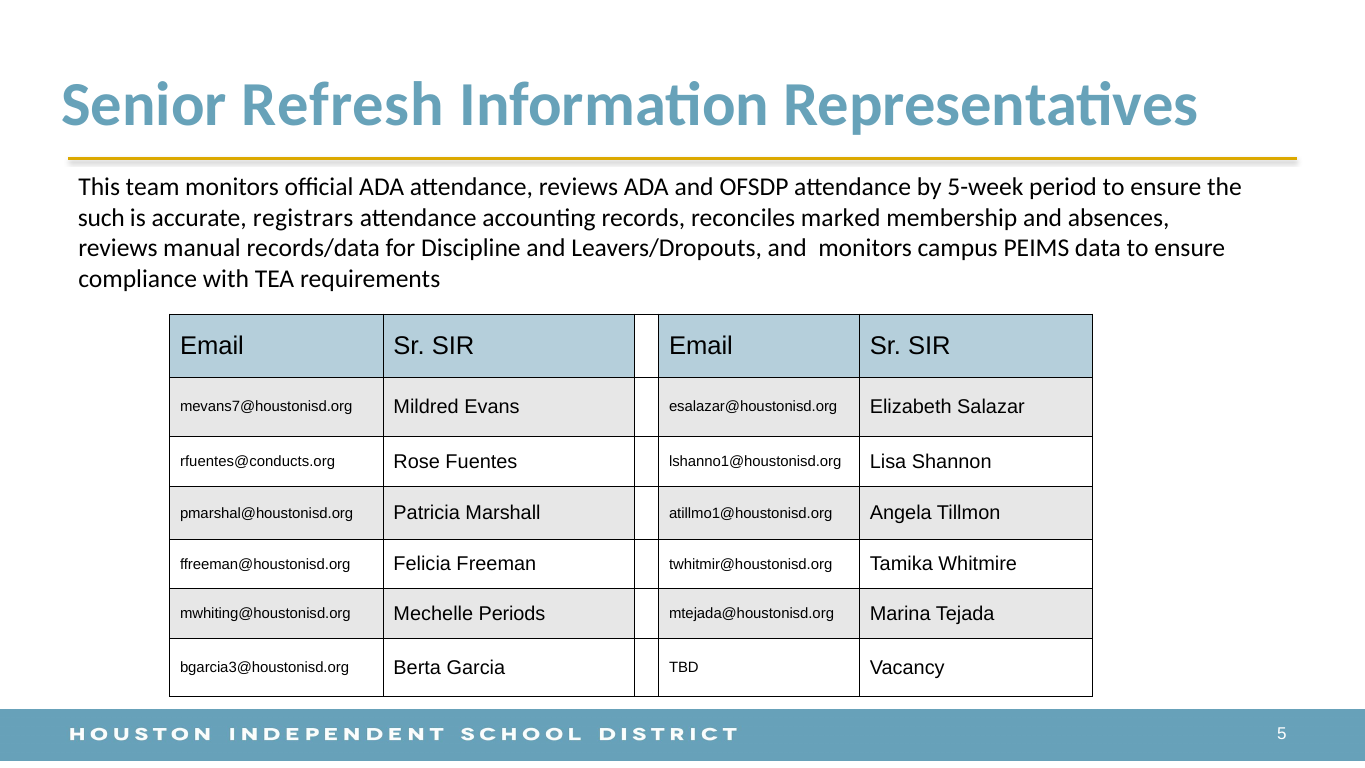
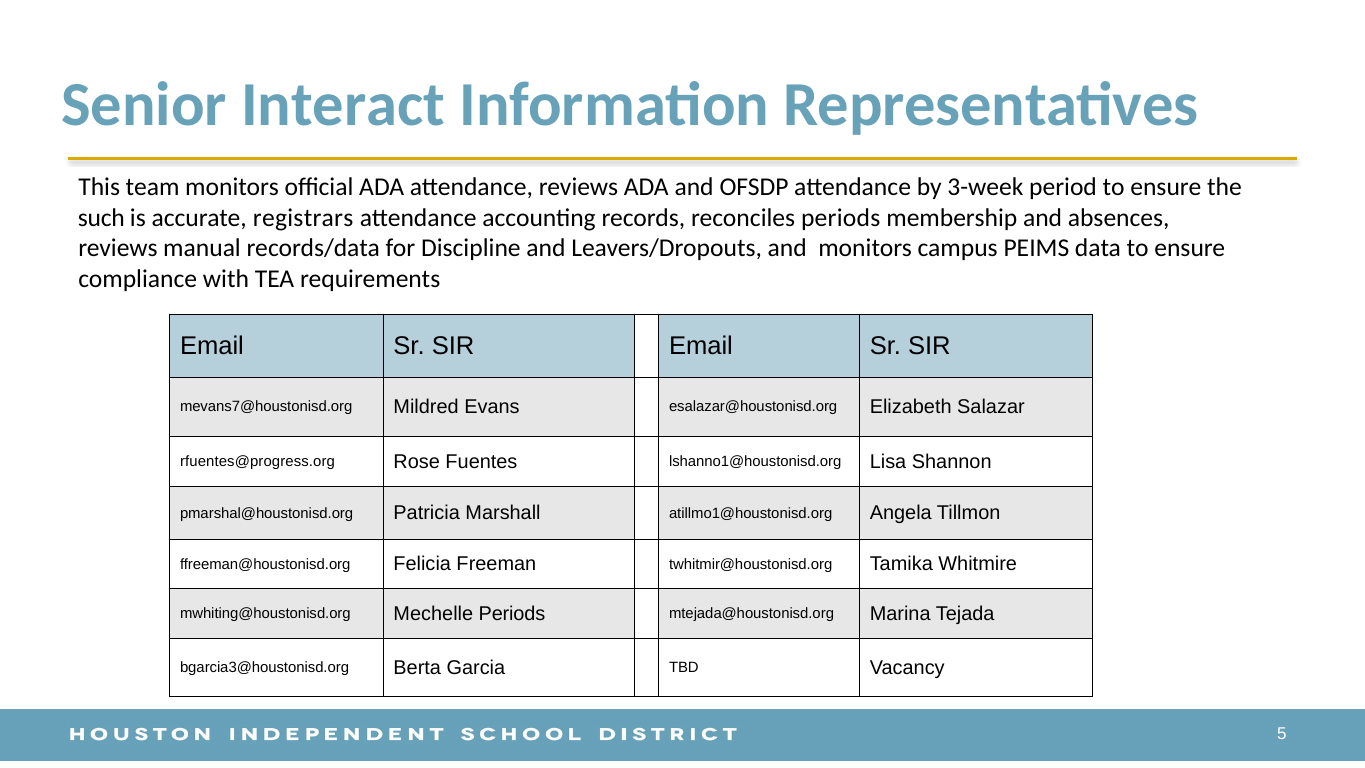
Refresh: Refresh -> Interact (343, 105)
5-week: 5-week -> 3-week (985, 187)
reconciles marked: marked -> periods (841, 218)
rfuentes@conducts.org: rfuentes@conducts.org -> rfuentes@progress.org (258, 461)
